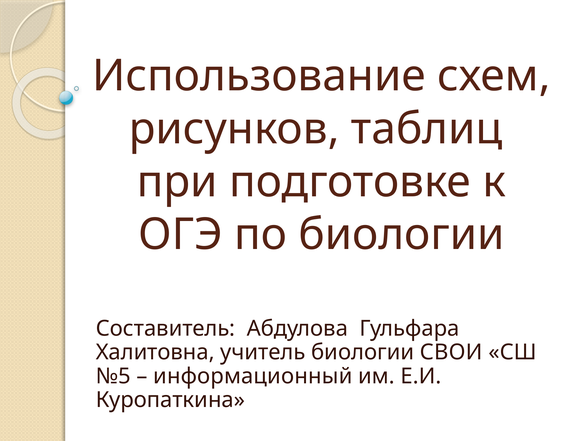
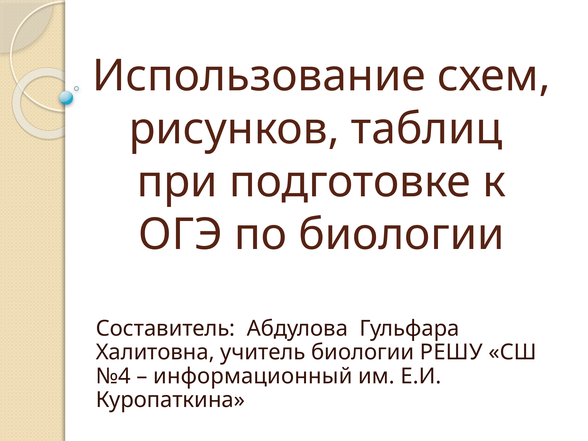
СВОИ: СВОИ -> РЕШУ (451, 352)
№5: №5 -> №4 (113, 376)
